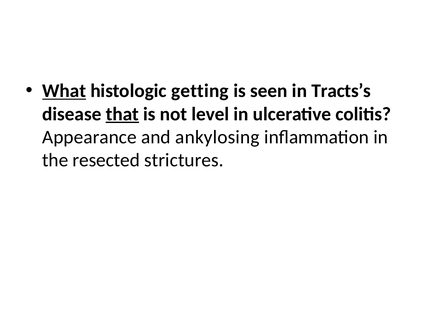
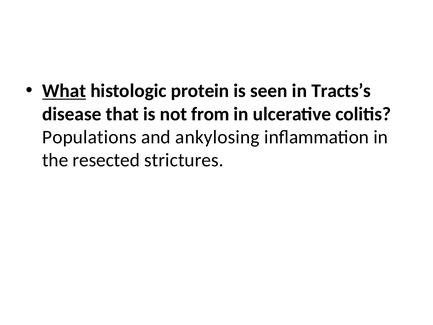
getting: getting -> protein (200, 91)
that underline: present -> none (122, 114)
level: level -> from (210, 114)
Appearance: Appearance -> Populations (89, 137)
